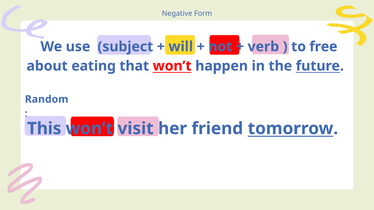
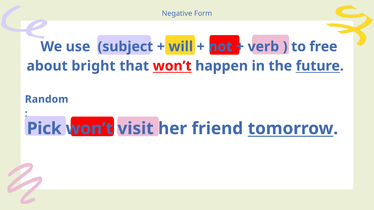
eating: eating -> bright (94, 66)
This: This -> Pick (44, 129)
